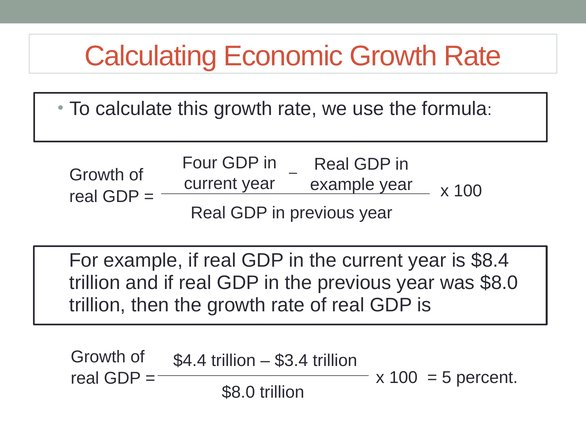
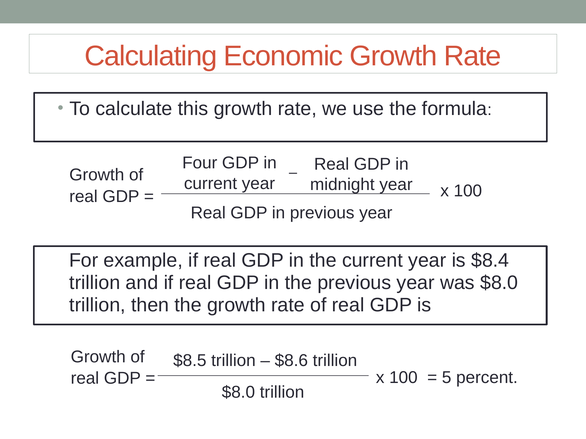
example: example -> midnight (342, 185)
$4.4: $4.4 -> $8.5 (190, 361)
$3.4: $3.4 -> $8.6 (291, 361)
